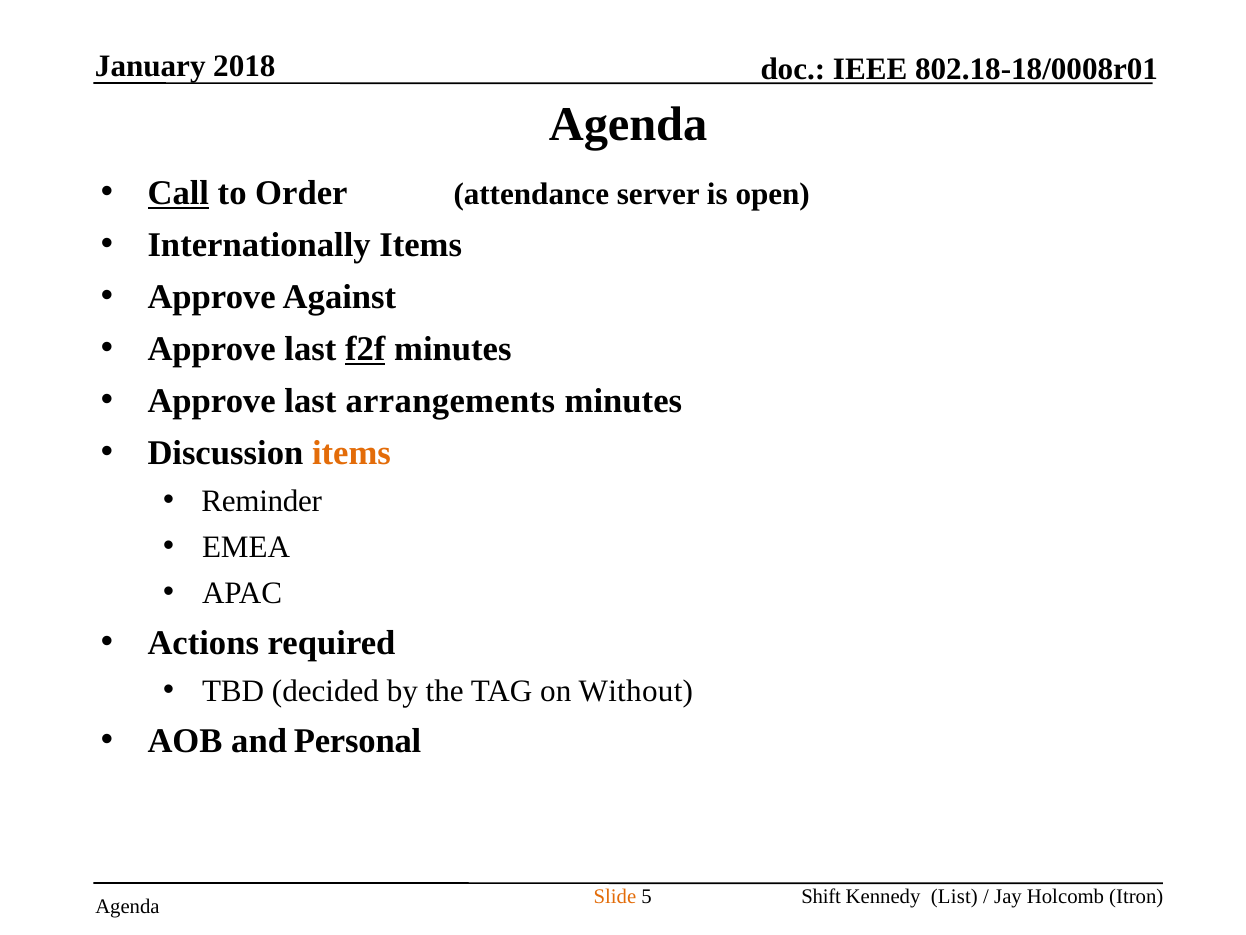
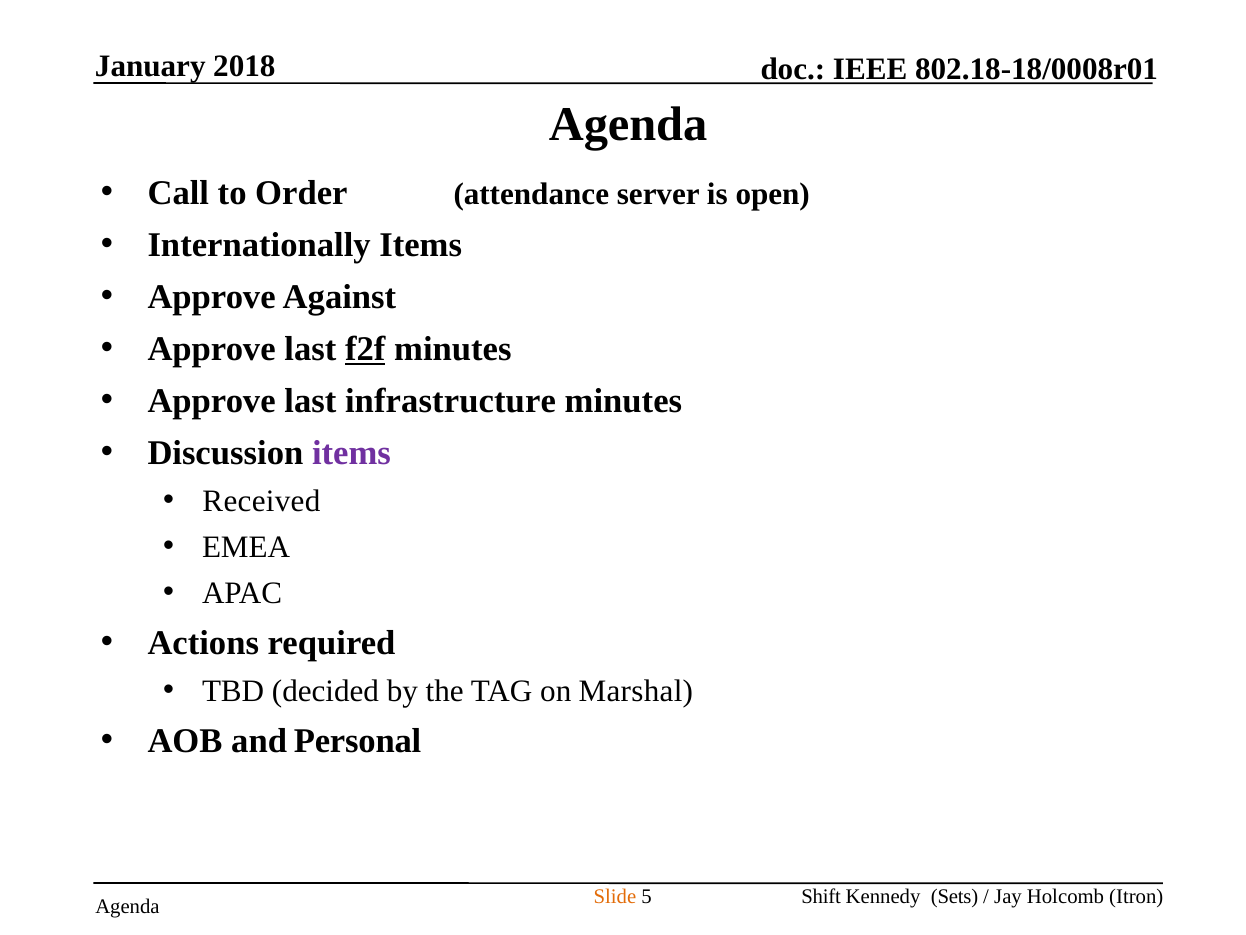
Call underline: present -> none (178, 193)
arrangements: arrangements -> infrastructure (450, 401)
items colour: orange -> purple (351, 453)
Reminder: Reminder -> Received (261, 501)
Without: Without -> Marshal (636, 691)
List: List -> Sets (955, 896)
